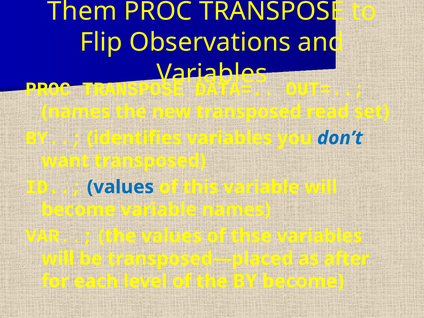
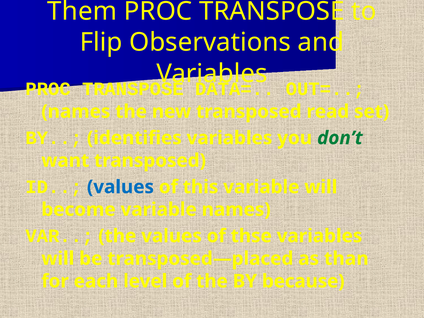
don’t colour: blue -> green (340, 138)
after: after -> than (346, 259)
BY become: become -> because (303, 281)
